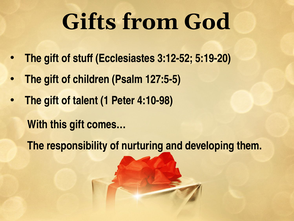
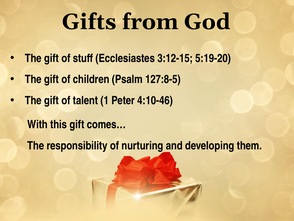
3:12-52: 3:12-52 -> 3:12-15 (175, 58)
127:5-5: 127:5-5 -> 127:8-5 (163, 79)
4:10-98: 4:10-98 -> 4:10-46 (155, 100)
